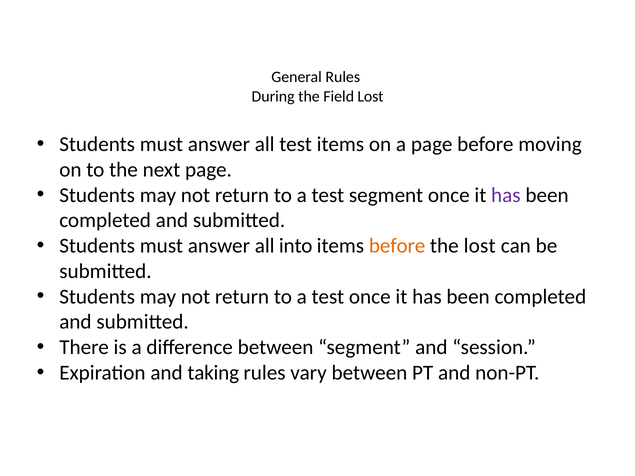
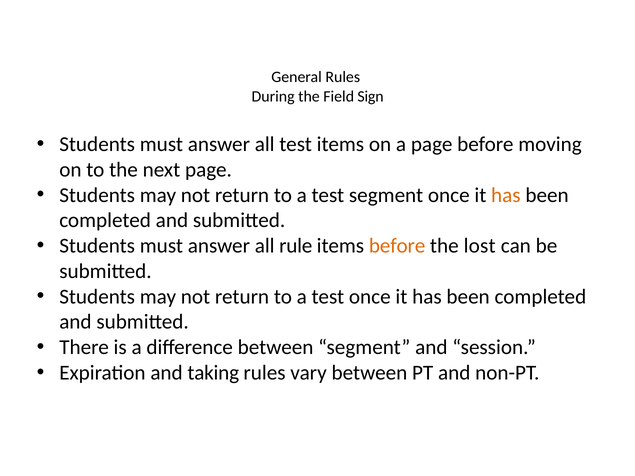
Field Lost: Lost -> Sign (371, 96)
has colour: purple -> orange (506, 195)
into: into -> rule (296, 246)
